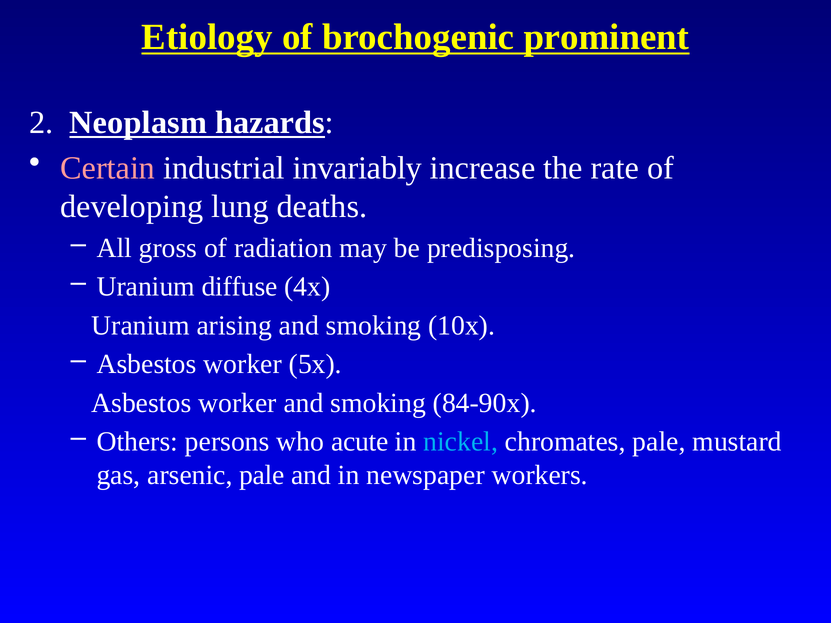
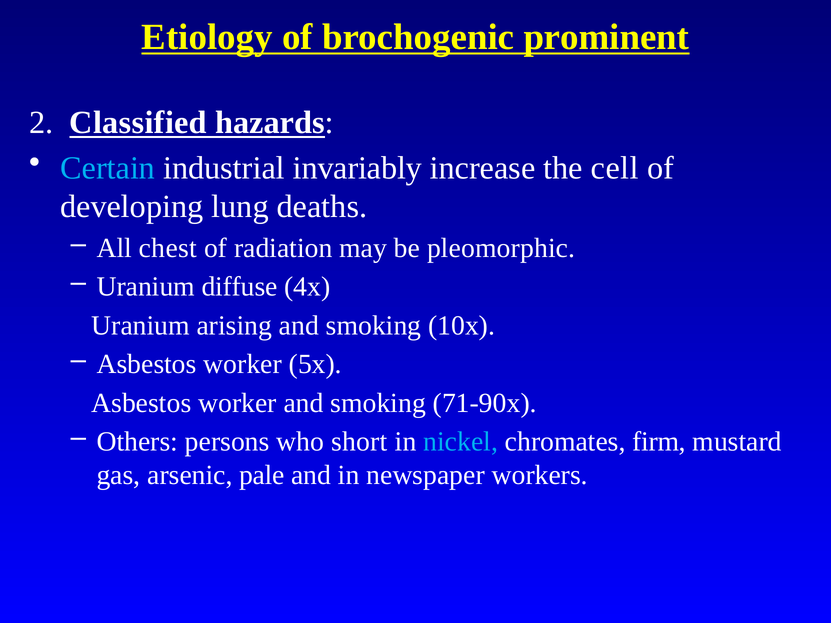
Neoplasm: Neoplasm -> Classified (138, 123)
Certain colour: pink -> light blue (108, 168)
rate: rate -> cell (615, 168)
gross: gross -> chest (168, 248)
predisposing: predisposing -> pleomorphic (501, 248)
84-90x: 84-90x -> 71-90x (485, 403)
acute: acute -> short (359, 442)
chromates pale: pale -> firm (659, 442)
